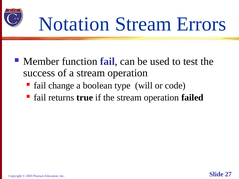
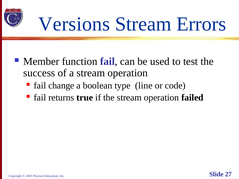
Notation: Notation -> Versions (74, 24)
will: will -> line (144, 86)
